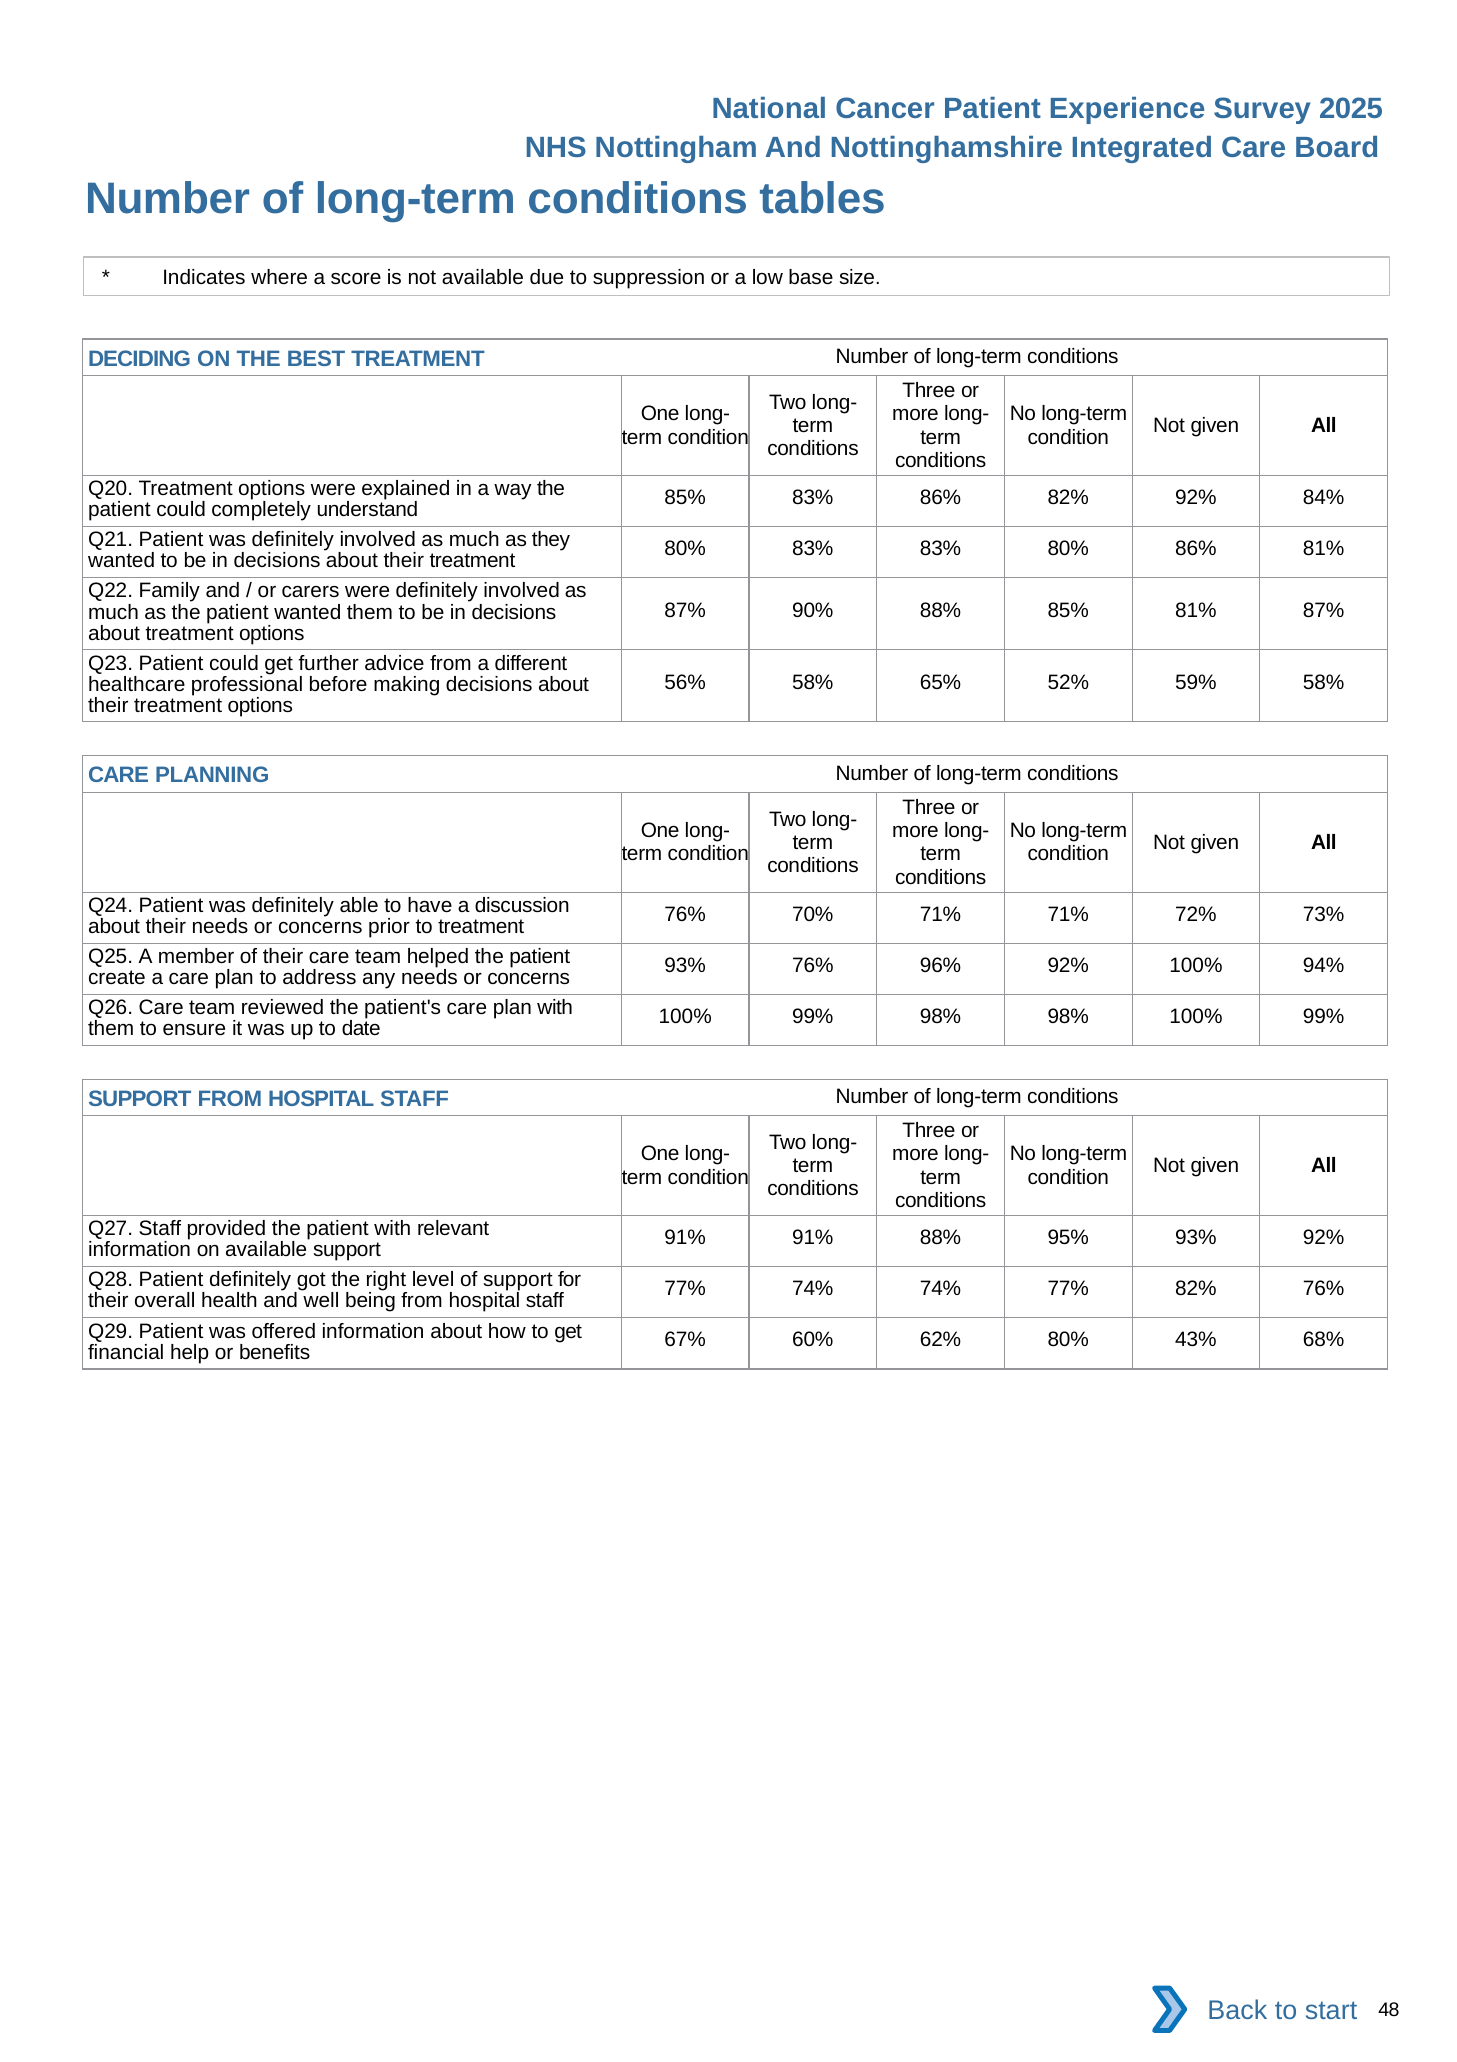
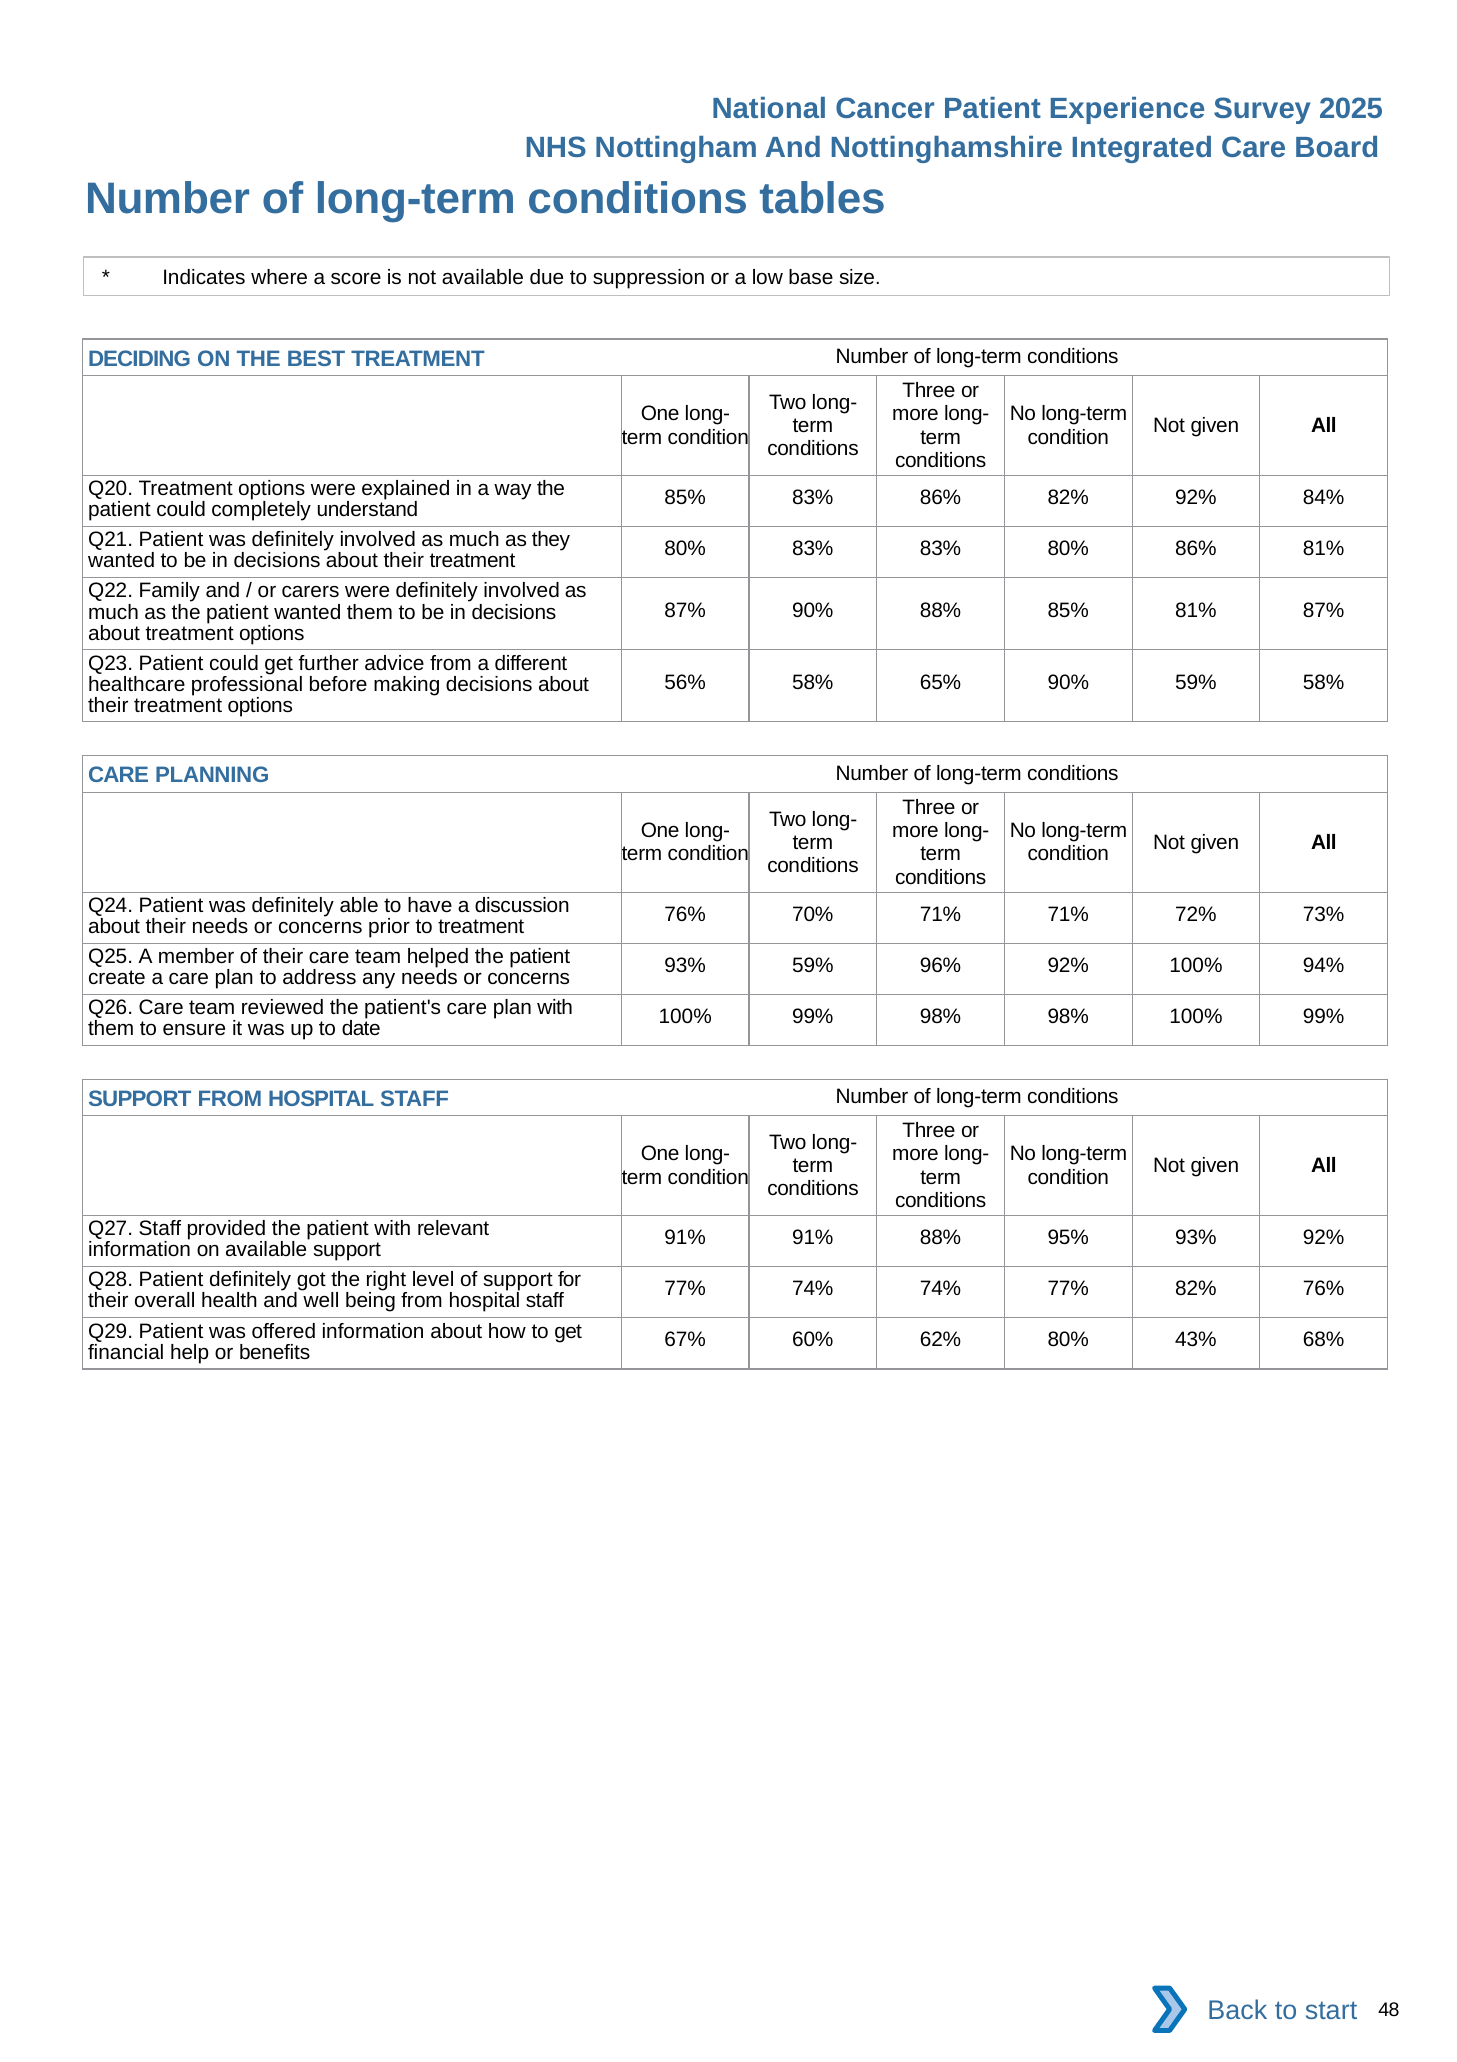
65% 52%: 52% -> 90% (1068, 683)
93% 76%: 76% -> 59% (813, 965)
